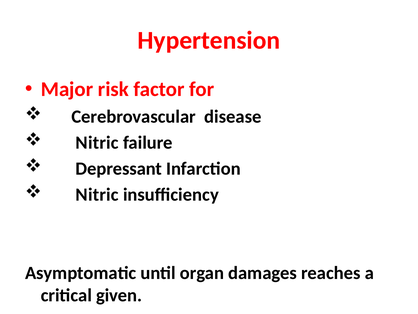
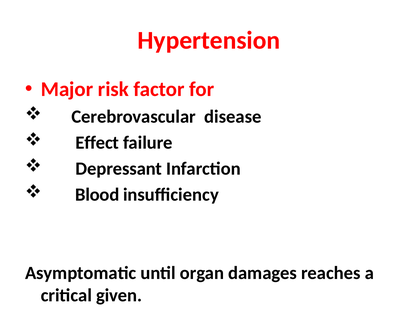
Nitric: Nitric -> Effect (97, 143)
Nitric: Nitric -> Blood (97, 195)
